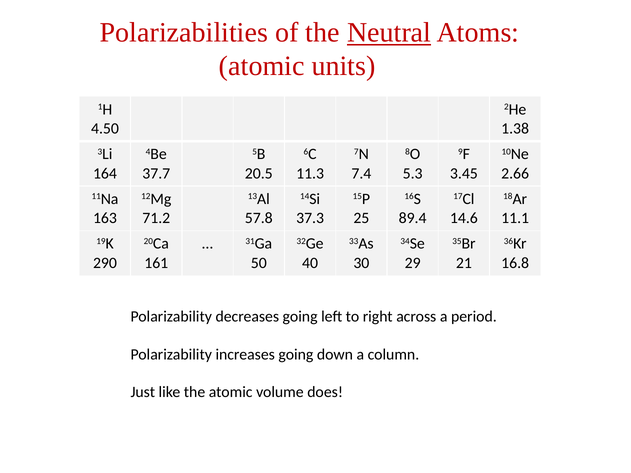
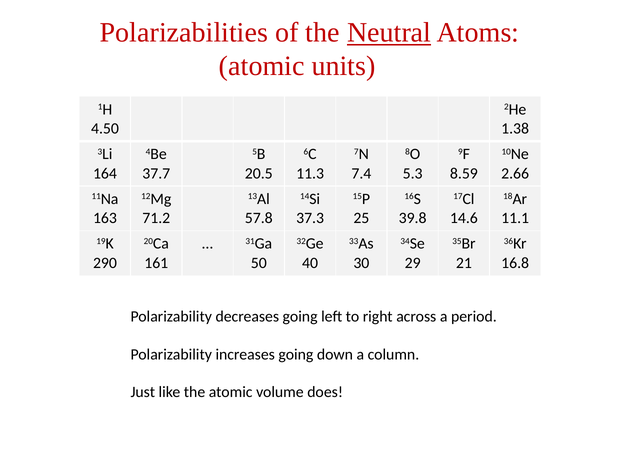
3.45: 3.45 -> 8.59 (464, 173)
89.4: 89.4 -> 39.8 (413, 218)
